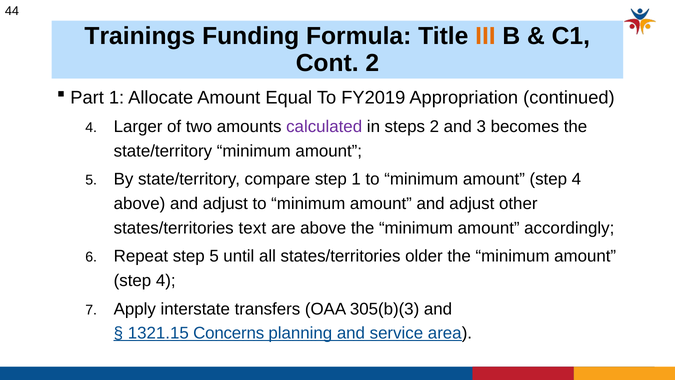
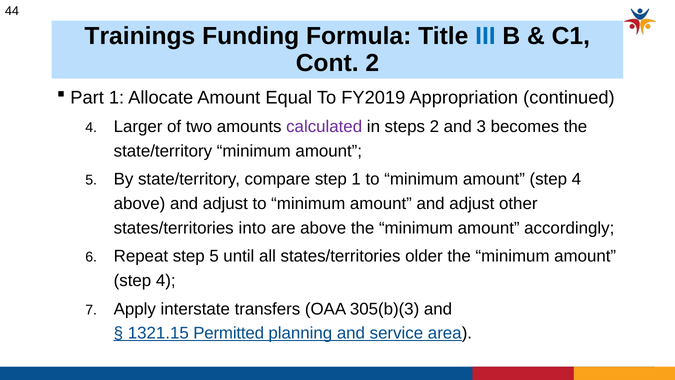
III colour: orange -> blue (485, 36)
text: text -> into (252, 228)
Concerns: Concerns -> Permitted (229, 333)
